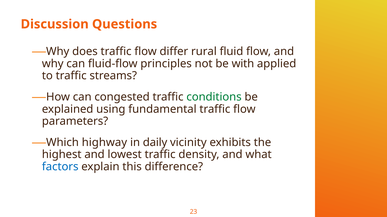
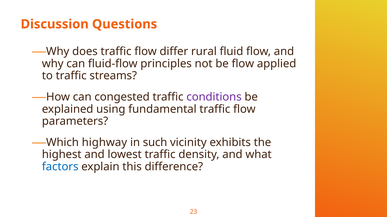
be with: with -> flow (243, 64)
conditions colour: green -> purple (214, 97)
daily: daily -> such (155, 143)
